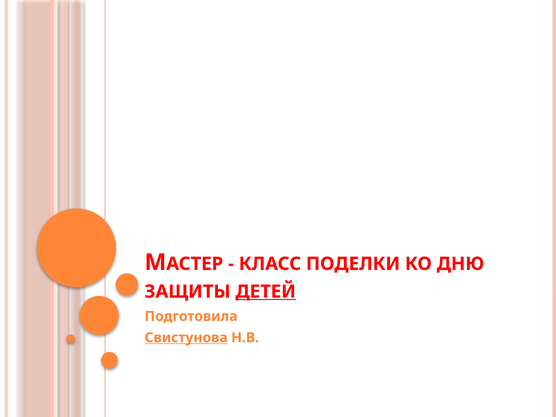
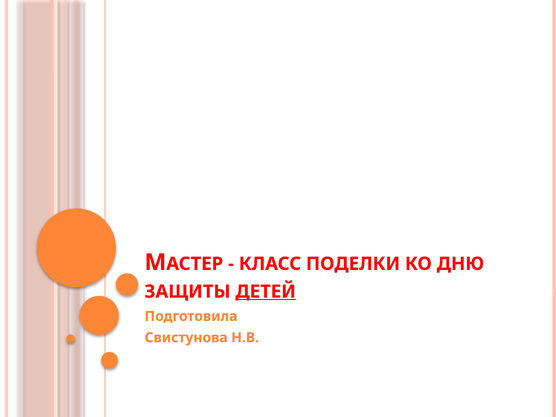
Свистунова underline: present -> none (186, 338)
